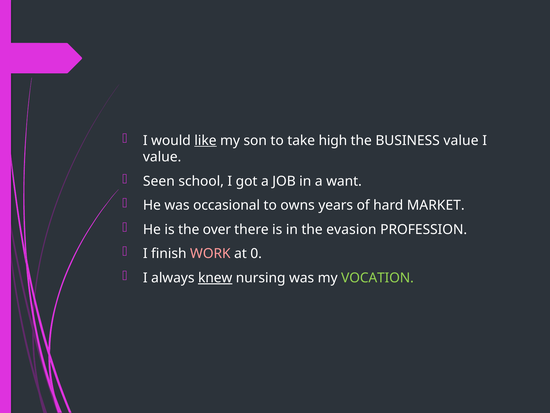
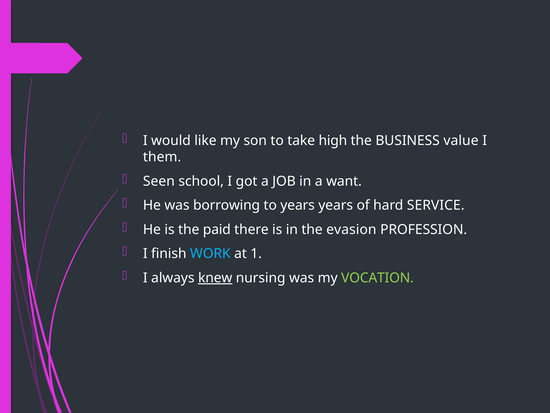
like underline: present -> none (205, 140)
value: value -> them (162, 157)
occasional: occasional -> borrowing (227, 205)
to owns: owns -> years (298, 205)
MARKET: MARKET -> SERVICE (436, 205)
over: over -> paid (217, 229)
WORK colour: pink -> light blue (210, 253)
0: 0 -> 1 (256, 253)
